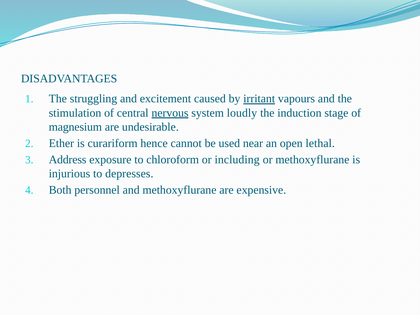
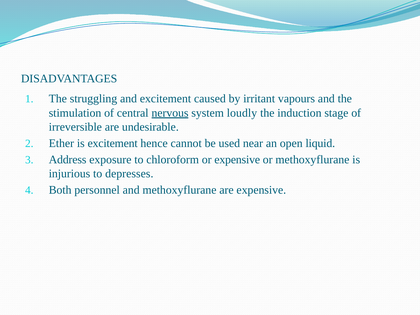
irritant underline: present -> none (259, 99)
magnesium: magnesium -> irreversible (75, 127)
is curariform: curariform -> excitement (113, 143)
lethal: lethal -> liquid (320, 143)
or including: including -> expensive (237, 160)
